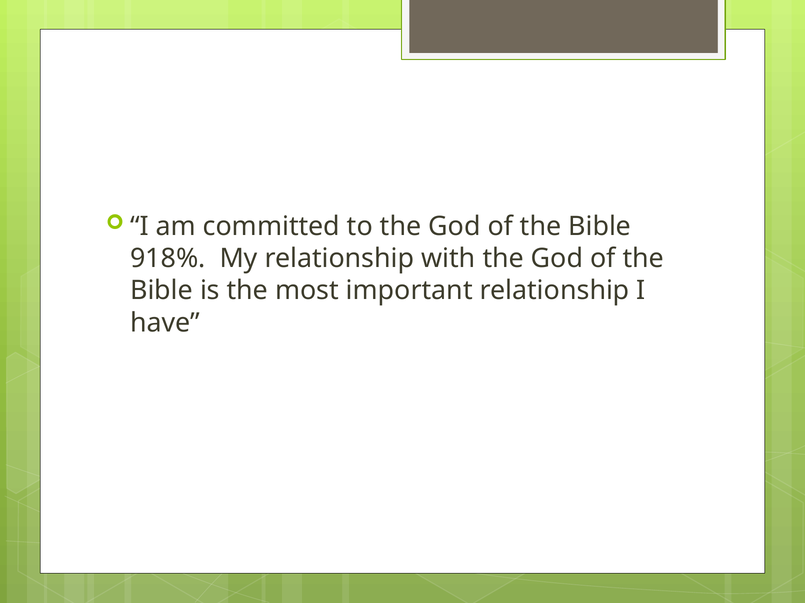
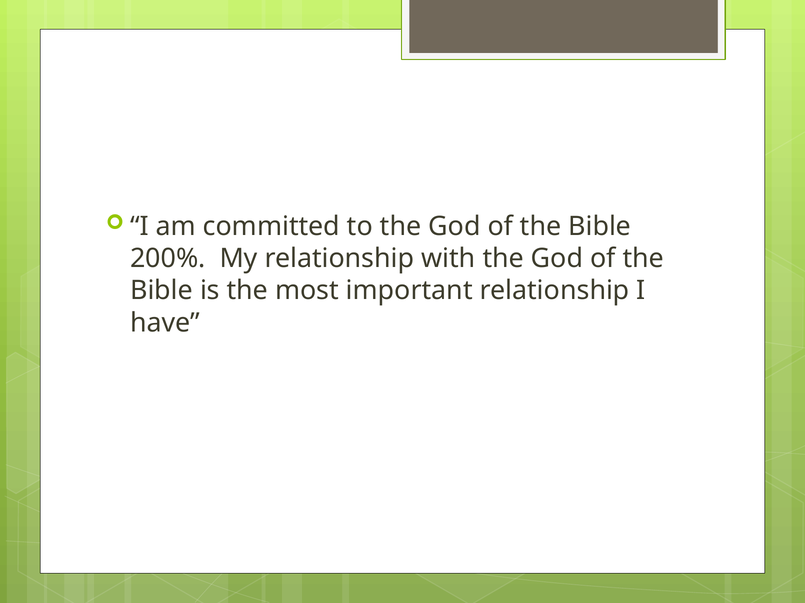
918%: 918% -> 200% (168, 259)
